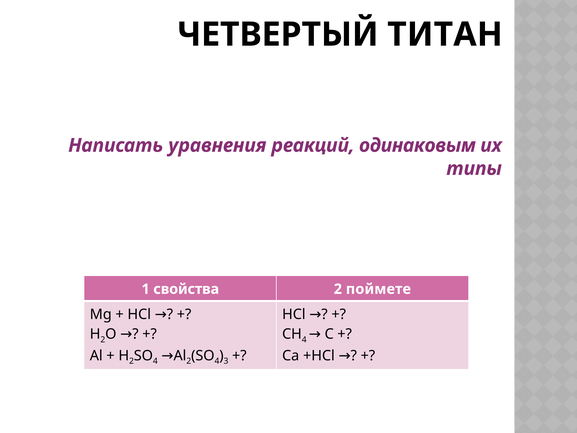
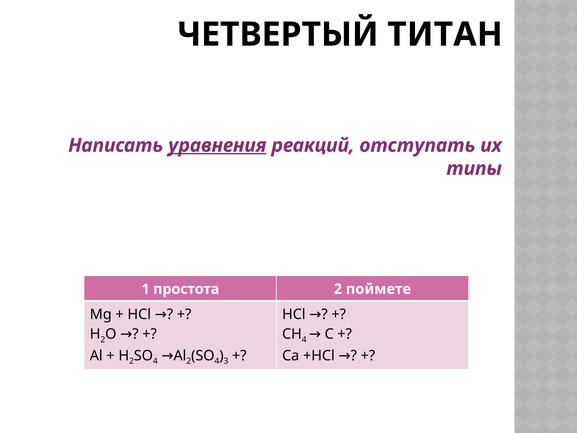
уравнения underline: none -> present (217, 145)
одинаковым: одинаковым -> отступать (417, 145)
свойства: свойства -> простота (186, 289)
